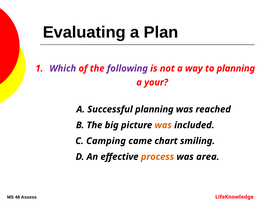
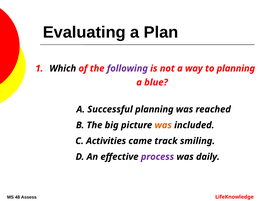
Which colour: purple -> black (63, 68)
your: your -> blue (156, 82)
Camping: Camping -> Activities (106, 141)
chart: chart -> track (166, 141)
process colour: orange -> purple (157, 157)
area: area -> daily (208, 157)
